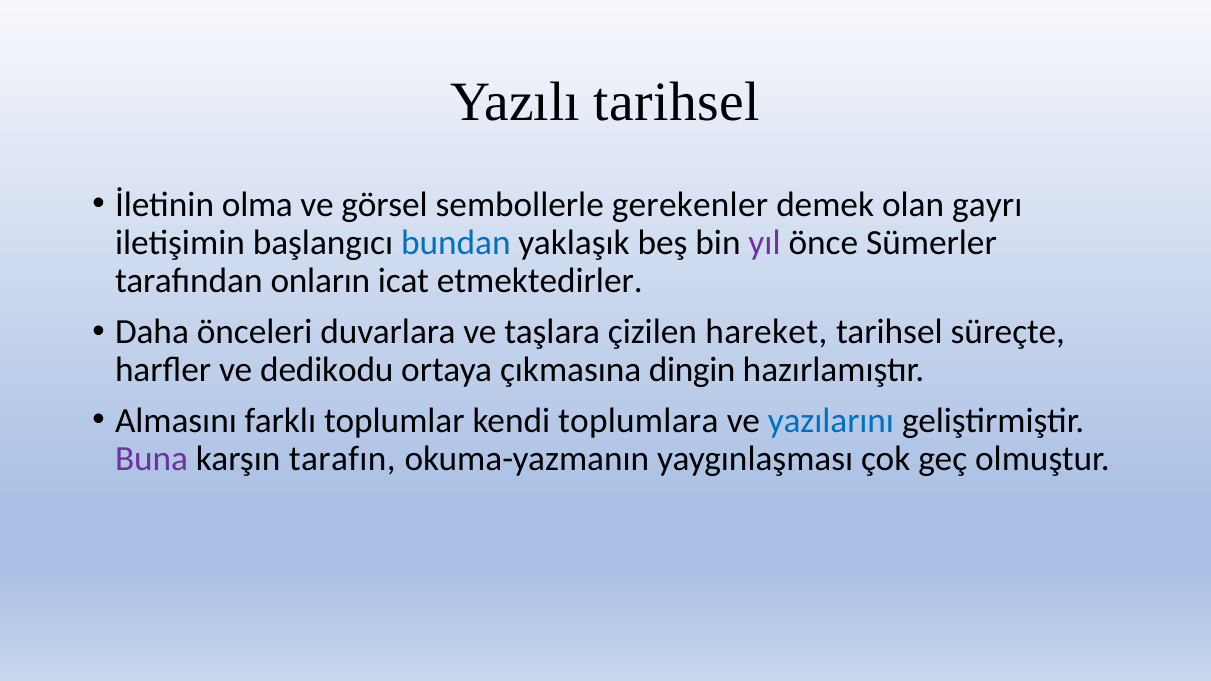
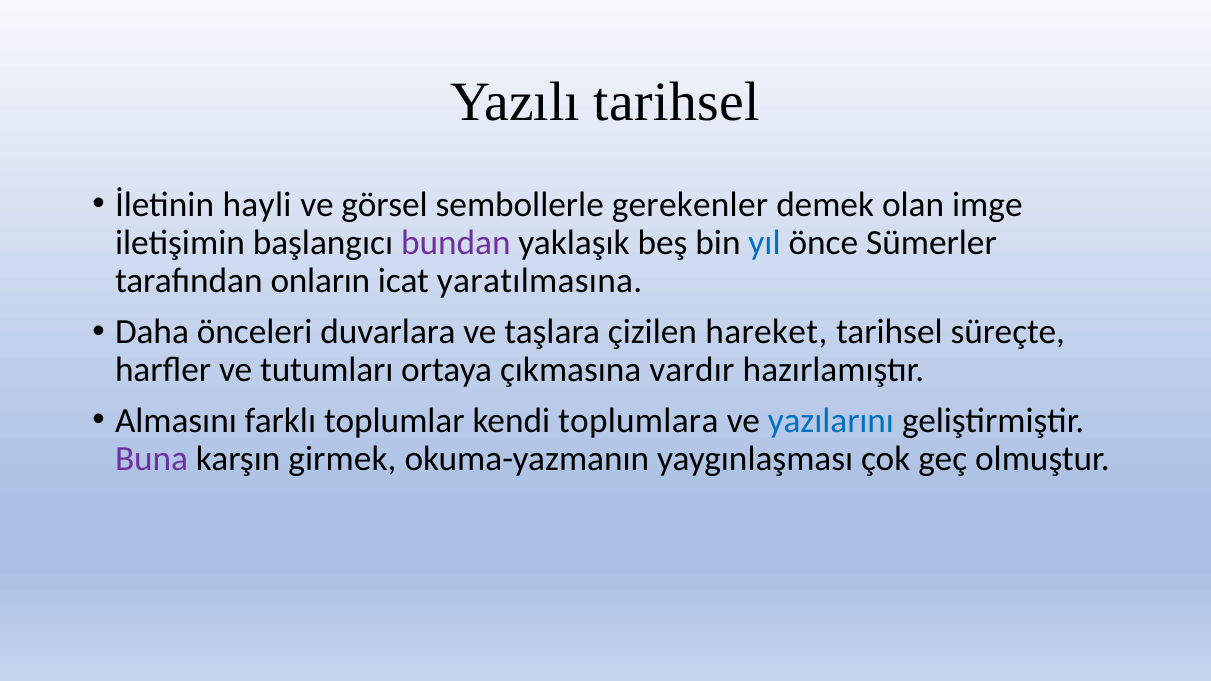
olma: olma -> hayli (257, 205)
gayrı: gayrı -> imge (987, 205)
bundan colour: blue -> purple (456, 243)
yıl colour: purple -> blue (765, 243)
etmektedirler: etmektedirler -> yaratılmasına (540, 281)
dedikodu: dedikodu -> tutumları (327, 370)
dingin: dingin -> vardır (692, 370)
tarafın: tarafın -> girmek (342, 459)
